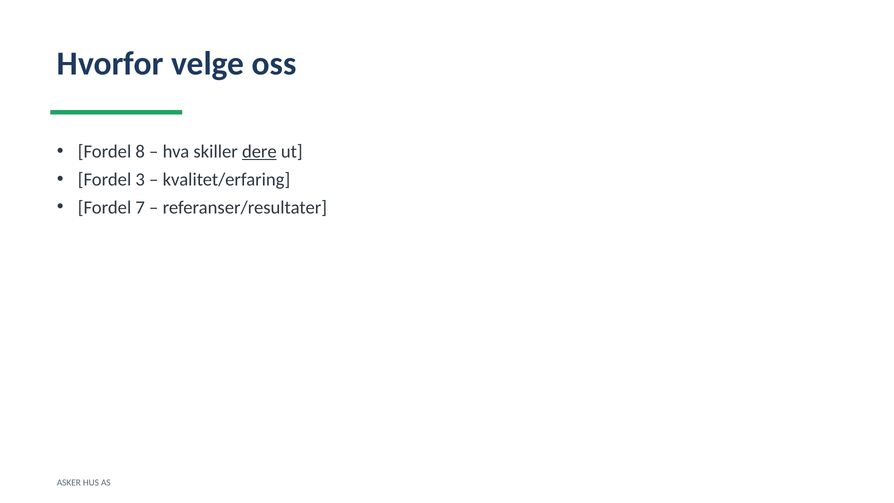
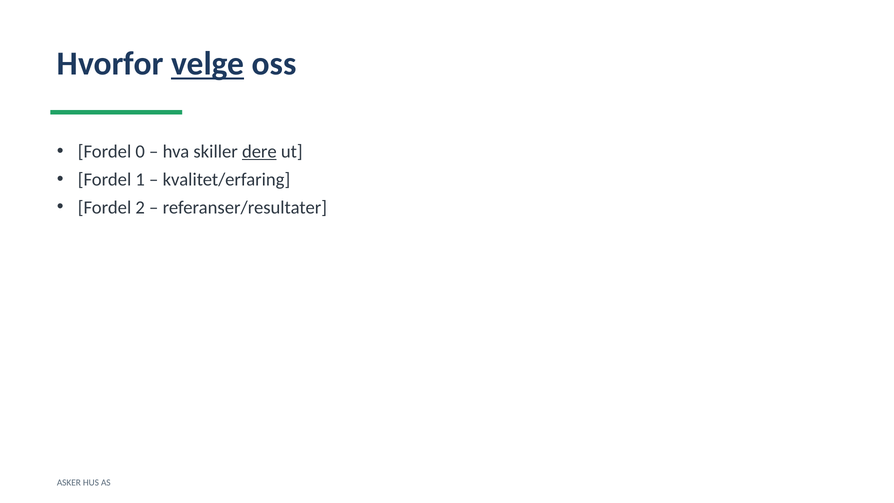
velge underline: none -> present (208, 64)
8: 8 -> 0 (140, 151)
3: 3 -> 1 (140, 179)
7: 7 -> 2 (140, 207)
